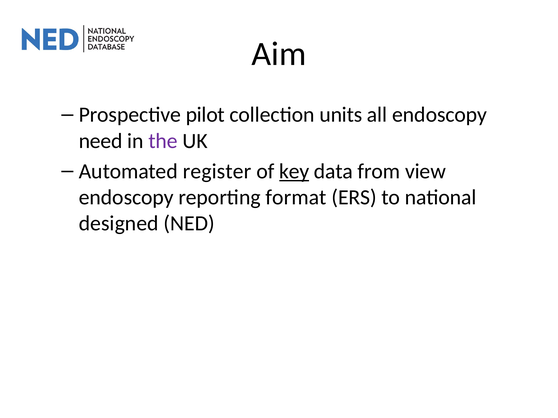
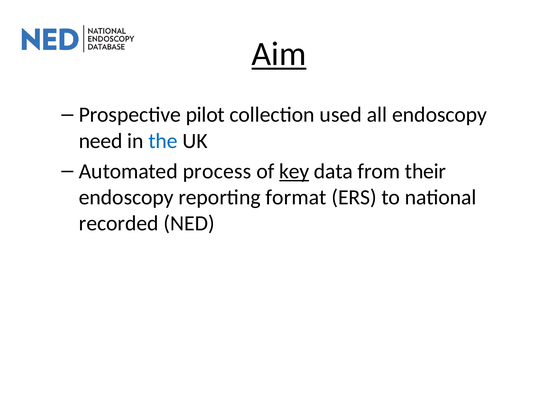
Aim underline: none -> present (279, 54)
units: units -> used (341, 115)
the colour: purple -> blue (163, 141)
register: register -> process (217, 171)
view: view -> their (426, 171)
designed: designed -> recorded (119, 224)
